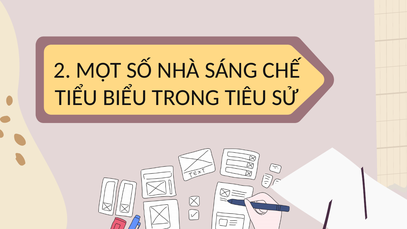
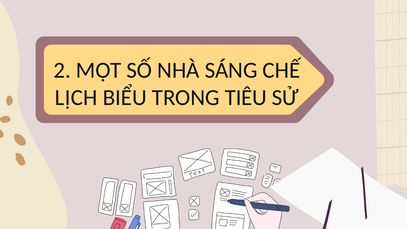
TIỂU: TIỂU -> LỊCH (76, 98)
